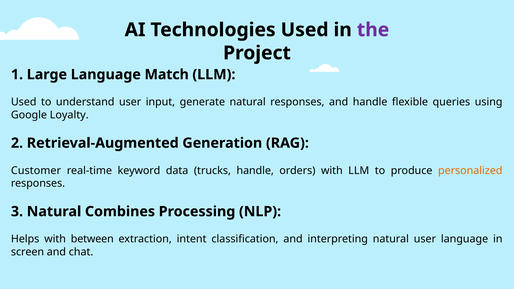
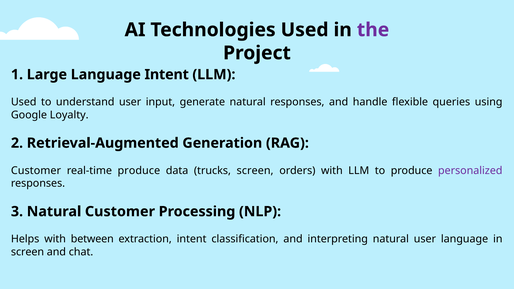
Language Match: Match -> Intent (167, 75)
real-time keyword: keyword -> produce (139, 171)
trucks handle: handle -> screen (255, 171)
personalized colour: orange -> purple (470, 171)
Natural Combines: Combines -> Customer (120, 212)
